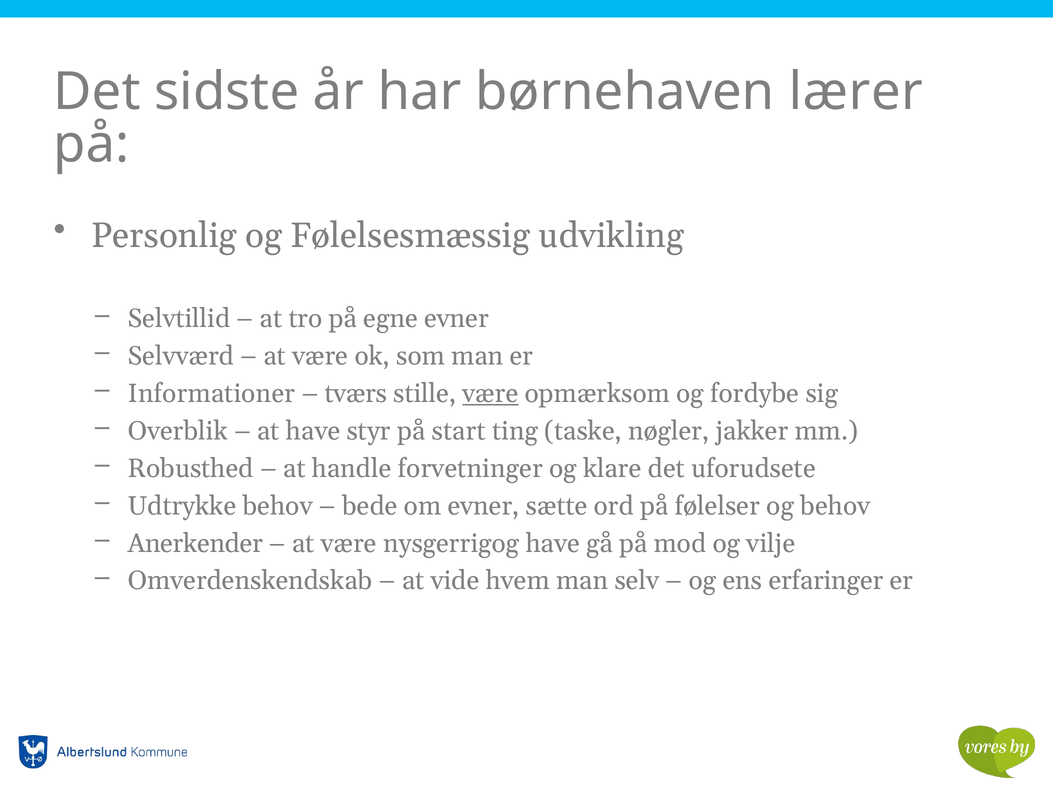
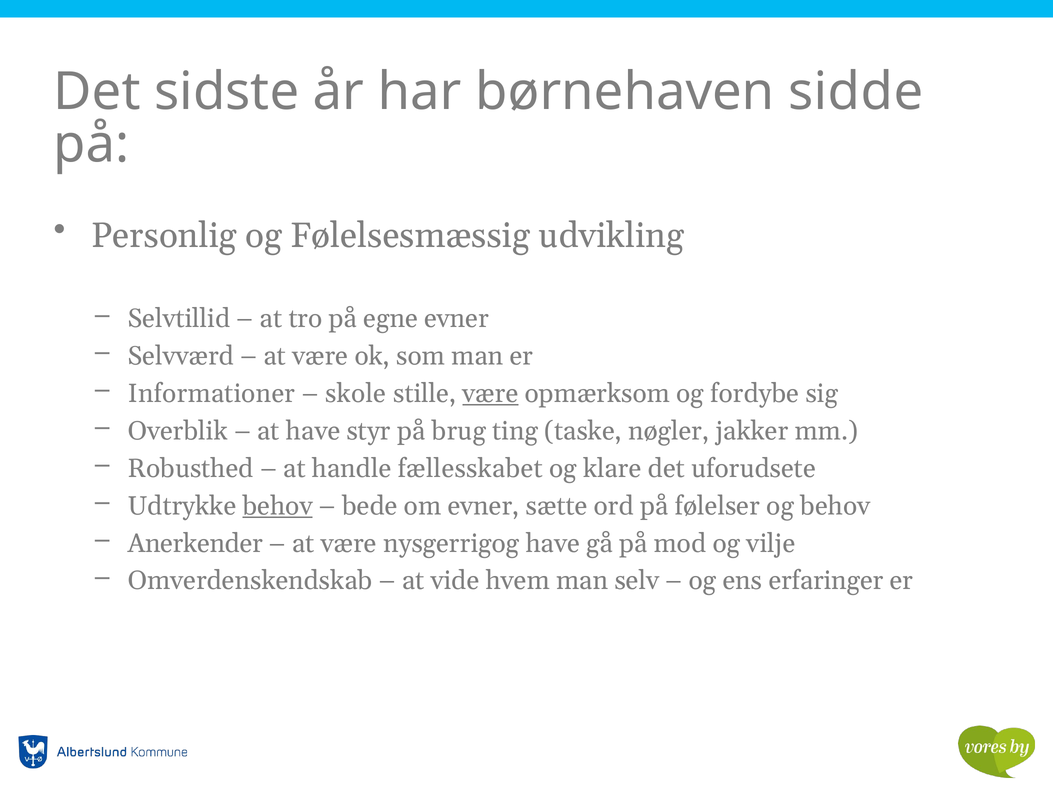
lærer: lærer -> sidde (856, 92)
tværs: tværs -> skole (356, 393)
start: start -> brug (459, 431)
forvetninger: forvetninger -> fællesskabet (470, 468)
behov underline: none -> present (278, 506)
